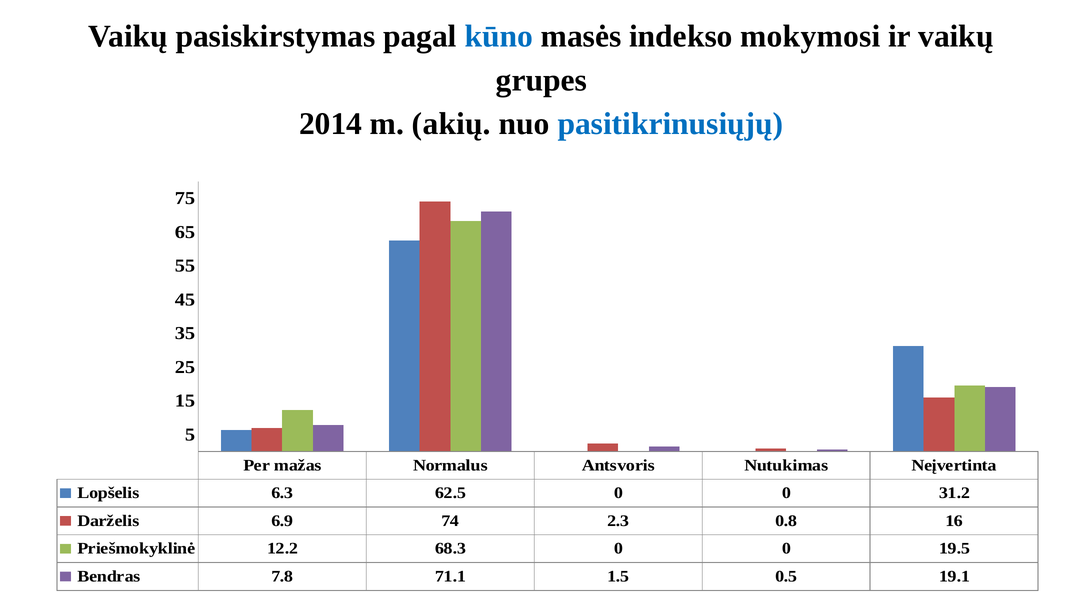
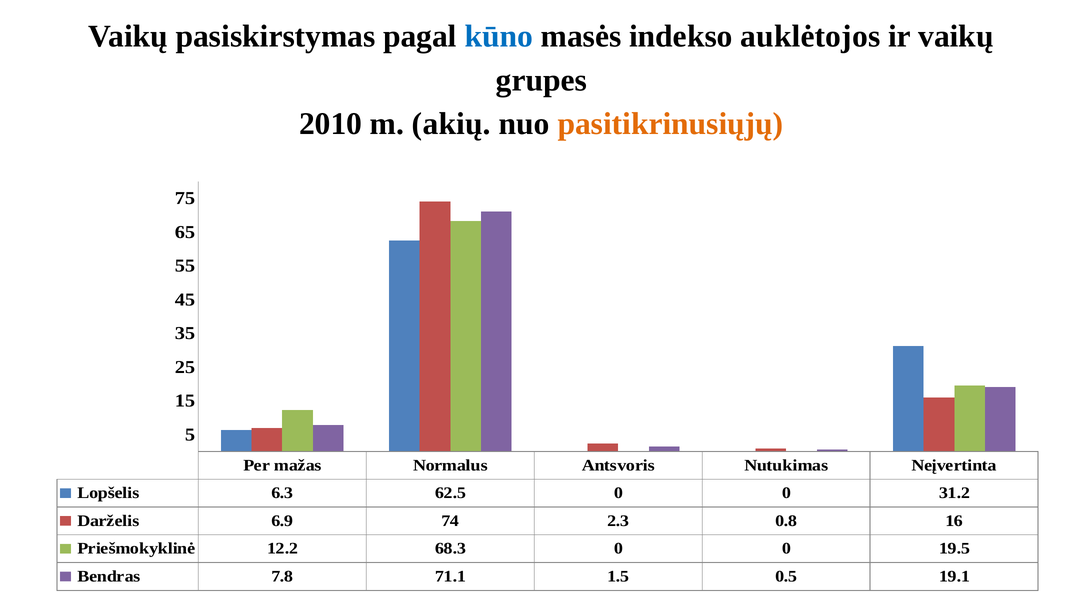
mokymosi: mokymosi -> auklėtojos (810, 37)
2014: 2014 -> 2010 (331, 124)
pasitikrinusiųjų colour: blue -> orange (670, 124)
